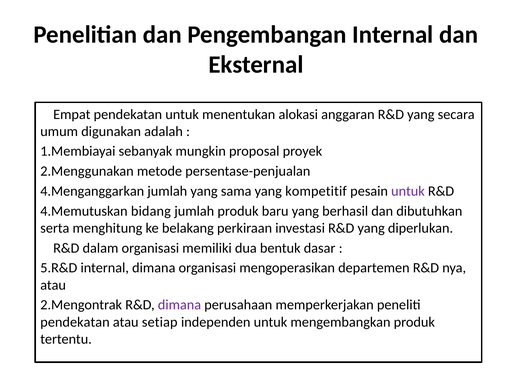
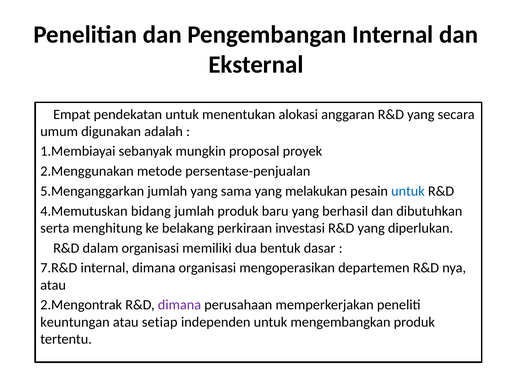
4.Menganggarkan: 4.Menganggarkan -> 5.Menganggarkan (92, 191)
kompetitif: kompetitif -> melakukan (316, 191)
untuk colour: purple -> blue (408, 191)
5.R&D: 5.R&D -> 7.R&D (59, 268)
pendekatan: pendekatan -> keuntungan (75, 322)
